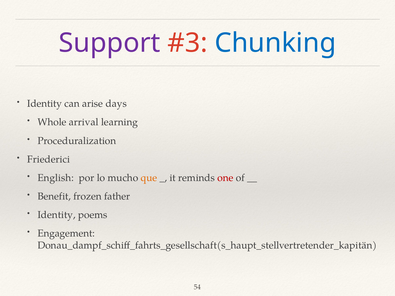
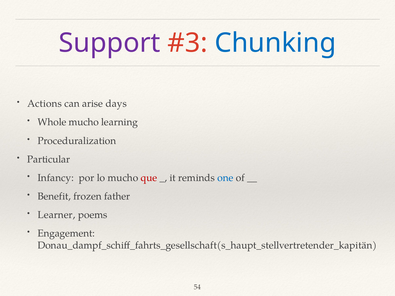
Identity: Identity -> Actions (45, 104)
Whole arrival: arrival -> mucho (84, 122)
Friederici: Friederici -> Particular (49, 159)
English: English -> Infancy (56, 178)
que colour: orange -> red (149, 178)
one colour: red -> blue (225, 178)
Identity: Identity -> Learner (56, 215)
